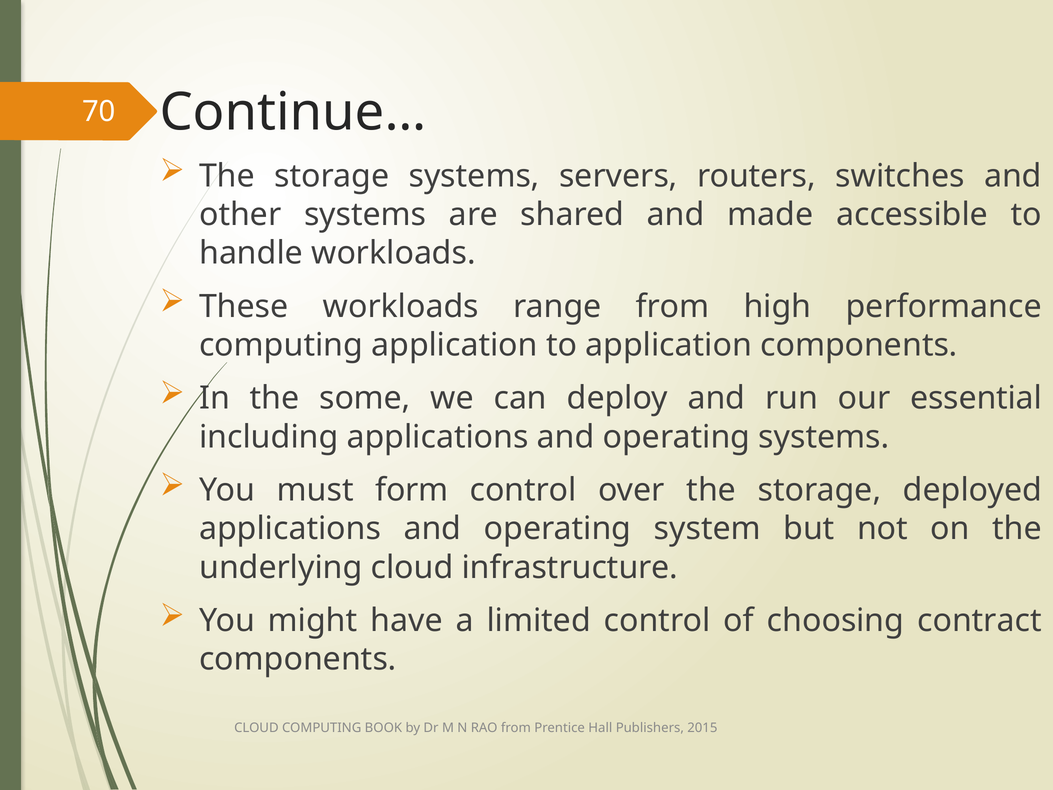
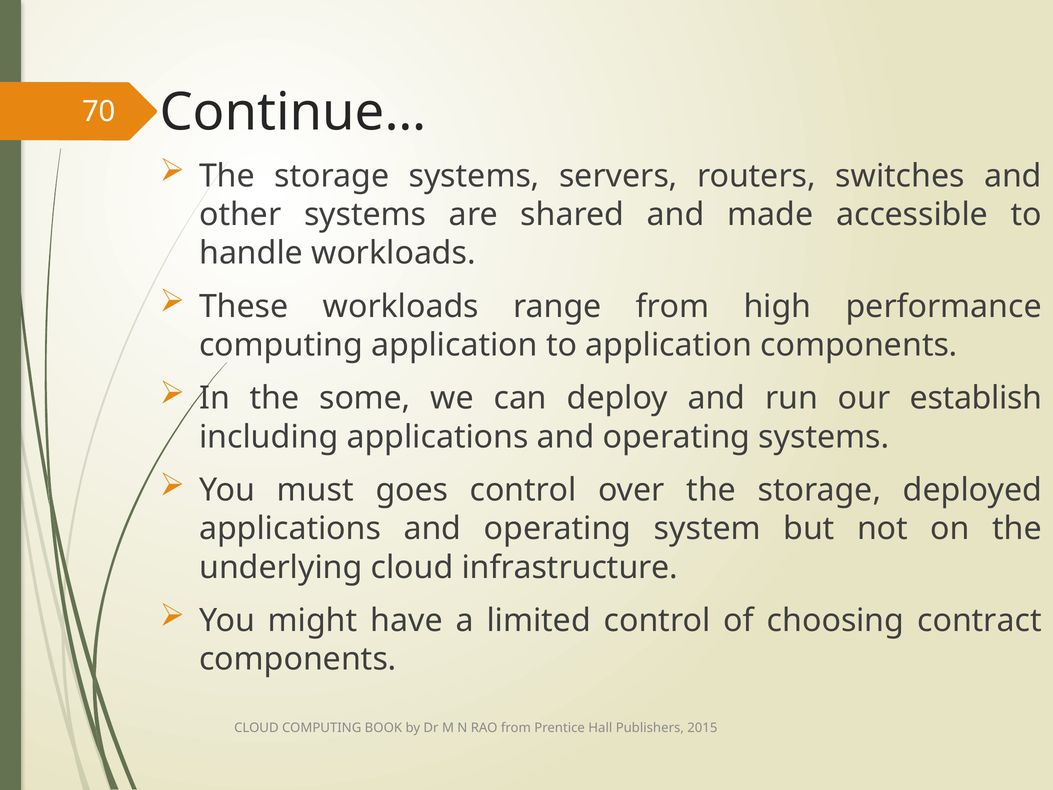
essential: essential -> establish (976, 398)
form: form -> goes (412, 490)
